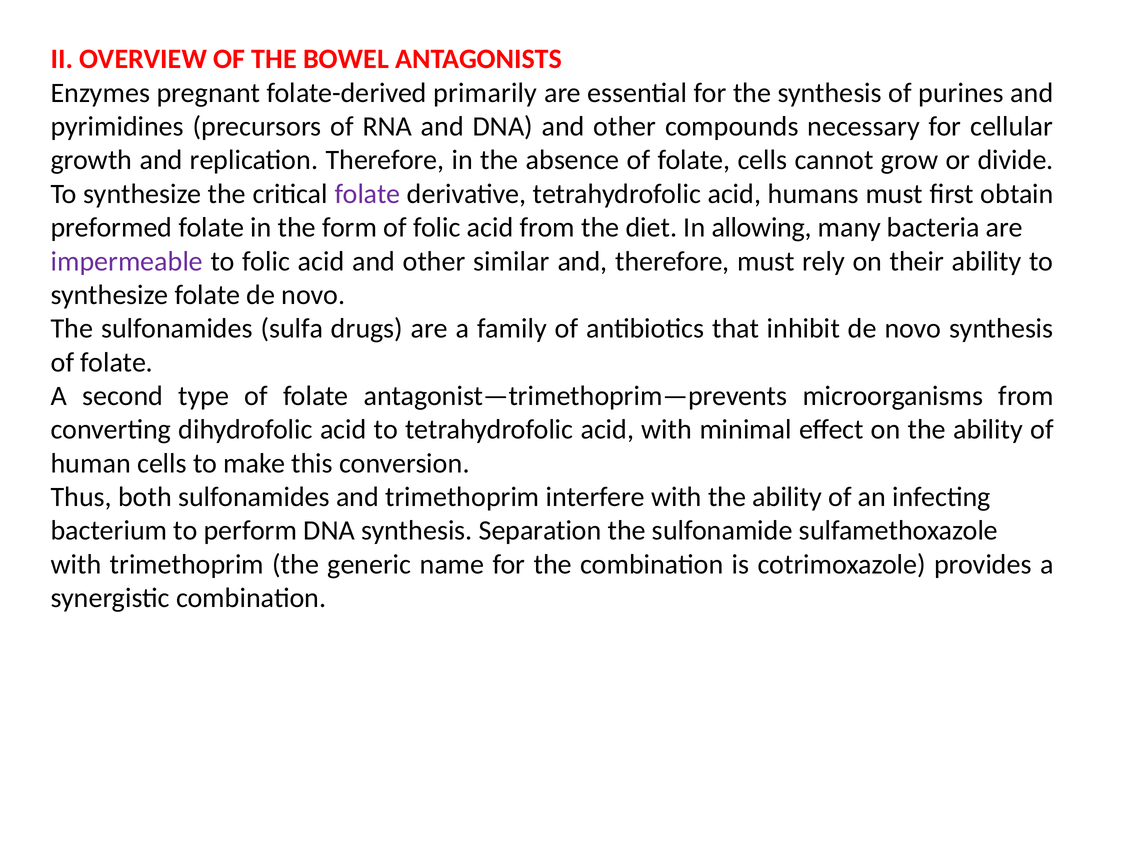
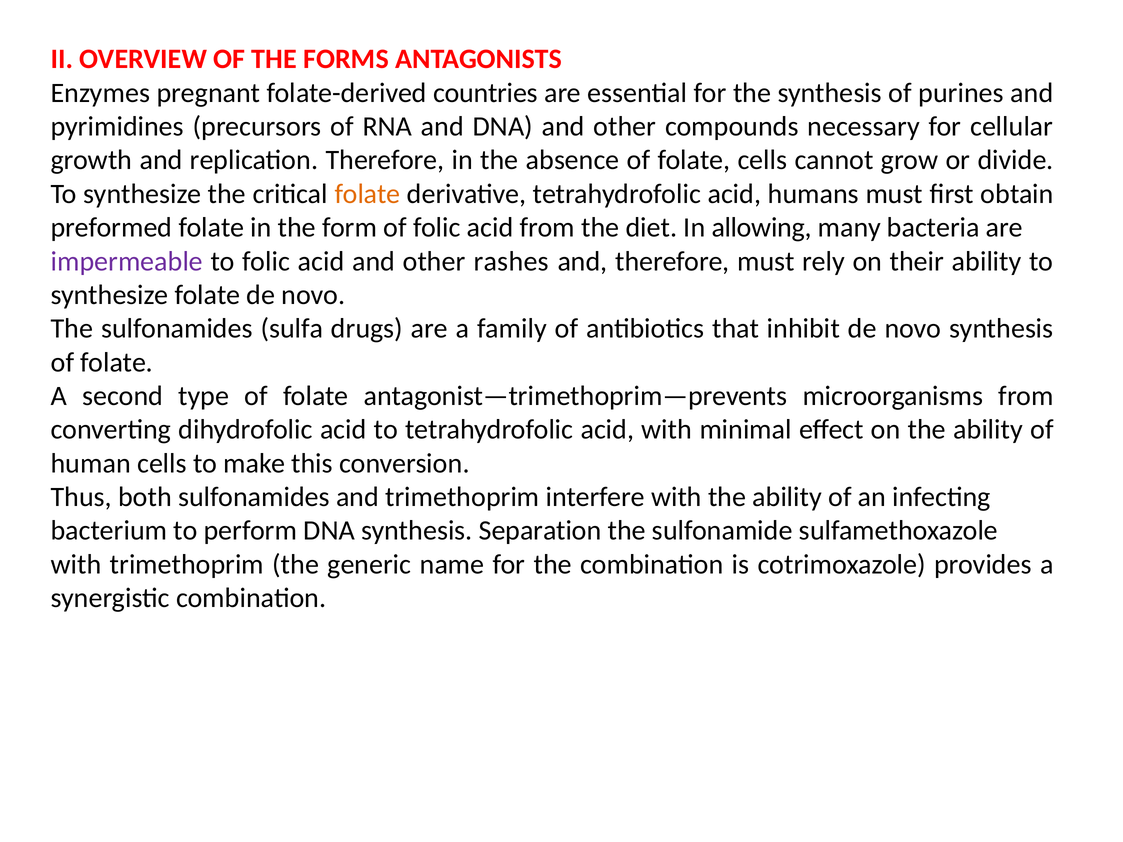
BOWEL: BOWEL -> FORMS (346, 59)
primarily: primarily -> countries (486, 93)
folate colour: purple -> orange (367, 194)
similar: similar -> rashes (511, 261)
